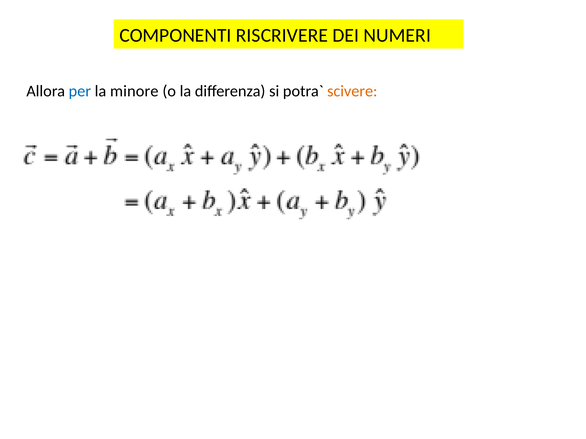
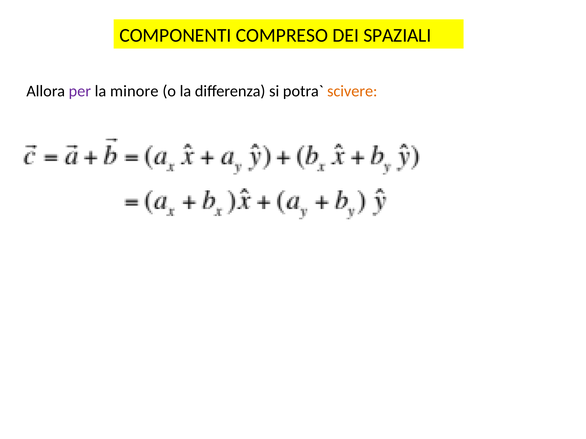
RISCRIVERE: RISCRIVERE -> COMPRESO (282, 35)
NUMERI: NUMERI -> SPAZIALI (397, 35)
per colour: blue -> purple (80, 91)
